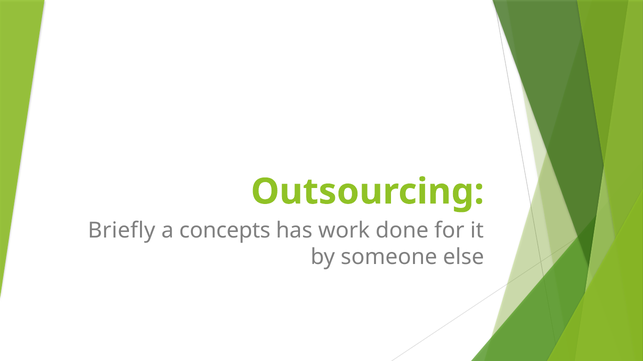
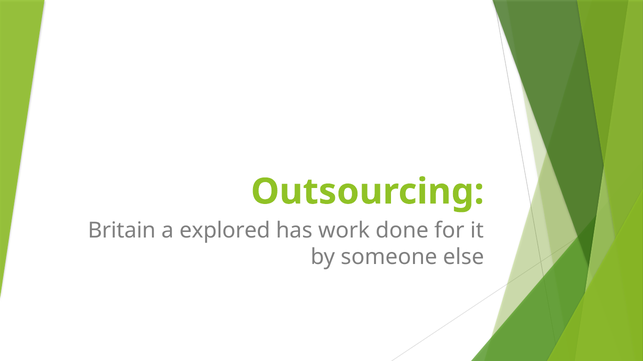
Briefly: Briefly -> Britain (122, 231)
concepts: concepts -> explored (225, 231)
